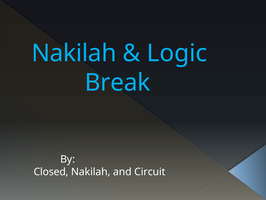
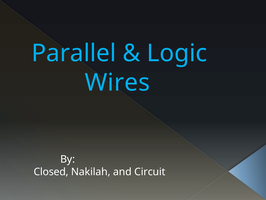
Nakilah: Nakilah -> Parallel (74, 53)
Break: Break -> Wires (117, 82)
